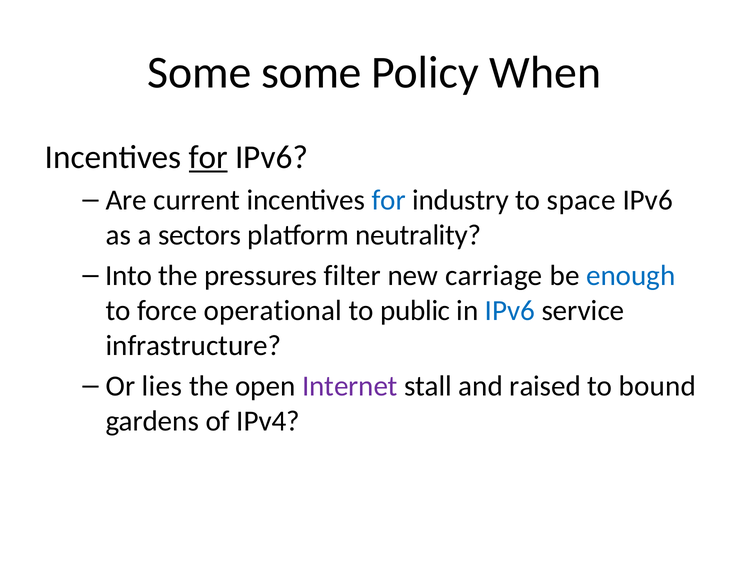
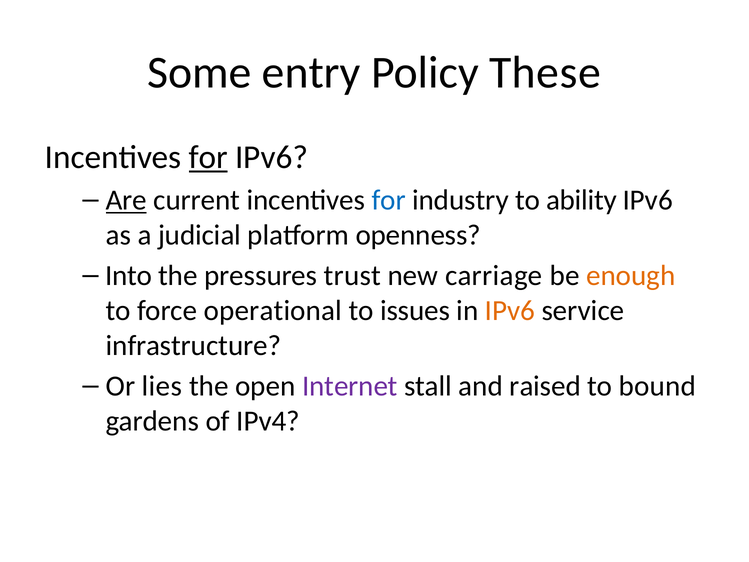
Some some: some -> entry (311, 73)
When: When -> These (545, 73)
Are underline: none -> present (126, 200)
space: space -> ability (582, 200)
sectors: sectors -> judicial (200, 235)
neutrality: neutrality -> openness (418, 235)
filter: filter -> trust (352, 276)
enough colour: blue -> orange (631, 276)
public: public -> issues (415, 311)
IPv6 colour: blue -> orange (510, 311)
